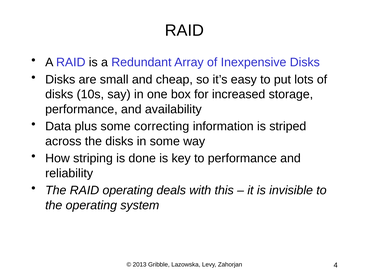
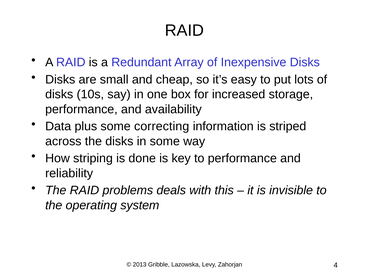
RAID operating: operating -> problems (128, 190)
